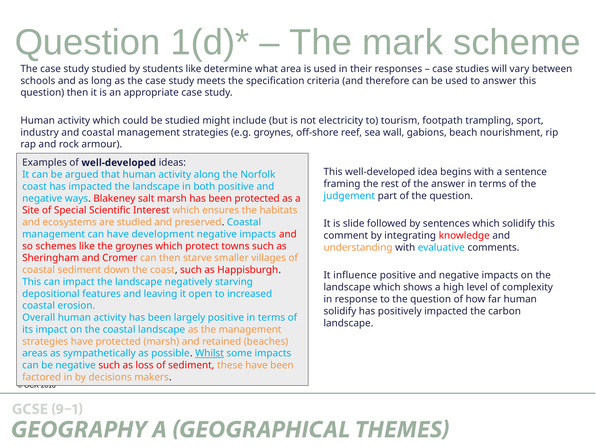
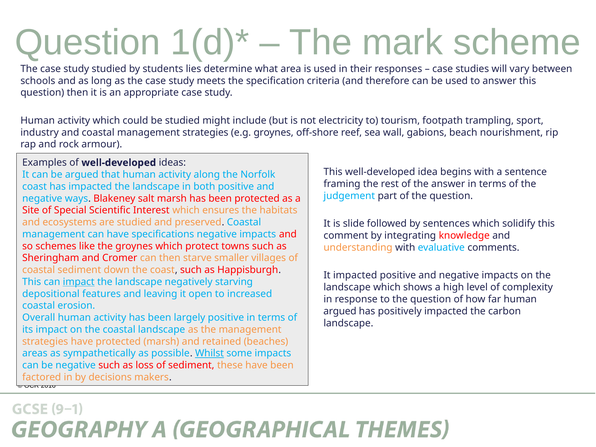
students like: like -> lies (193, 69)
development: development -> specifications (163, 234)
It influence: influence -> impacted (355, 275)
impact underline: none -> present (79, 282)
solidify: solidify -> argued (340, 311)
